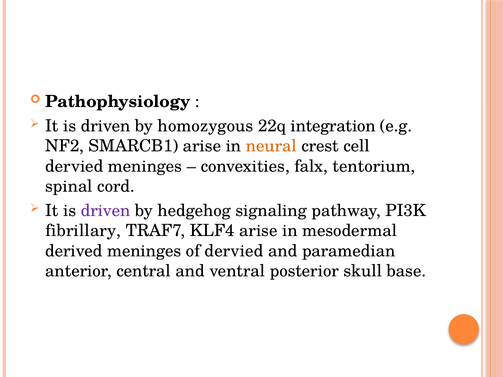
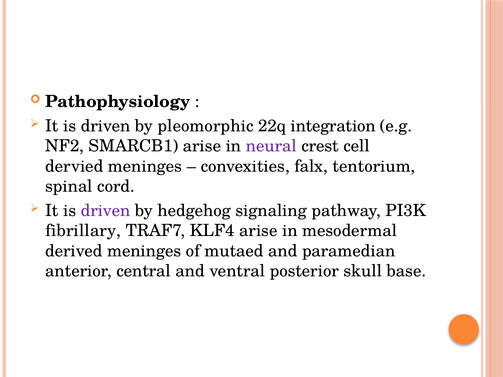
homozygous: homozygous -> pleomorphic (206, 126)
neural colour: orange -> purple (271, 146)
of dervied: dervied -> mutaed (234, 251)
